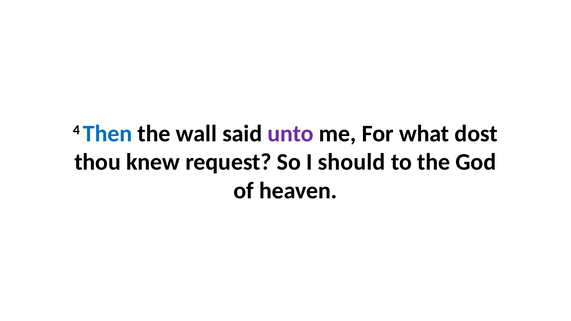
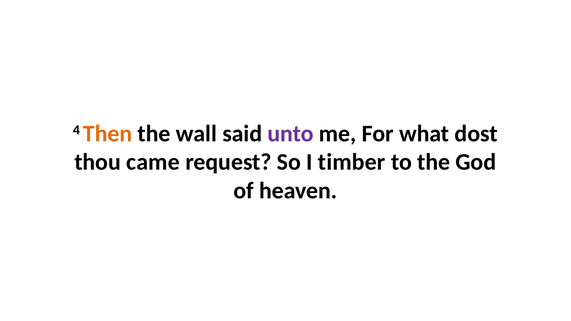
Then colour: blue -> orange (108, 134)
knew: knew -> came (153, 162)
should: should -> timber (352, 162)
